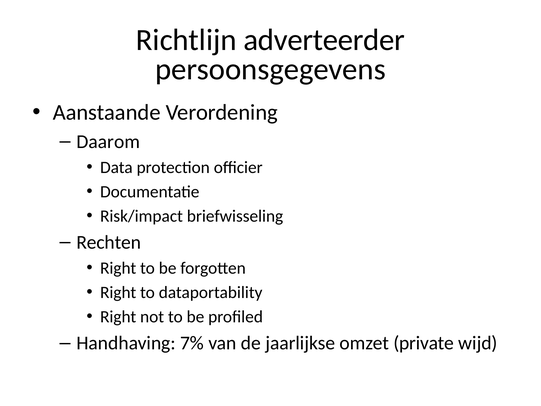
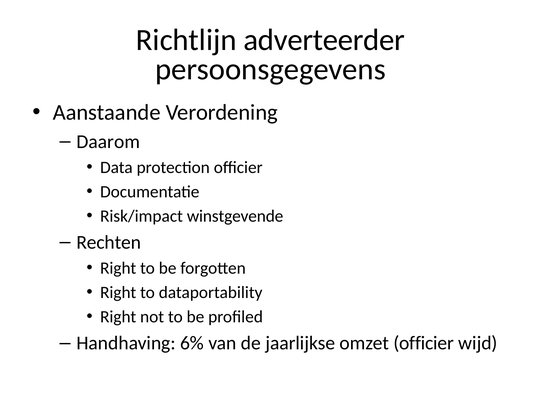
briefwisseling: briefwisseling -> winstgevende (235, 216)
7%: 7% -> 6% (192, 343)
omzet private: private -> officier (424, 343)
